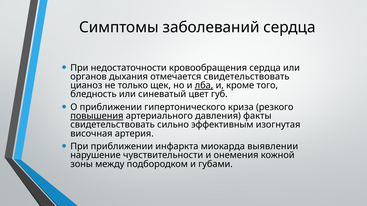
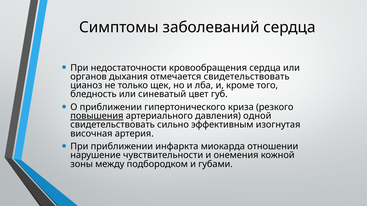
лба underline: present -> none (204, 86)
факты: факты -> одной (257, 116)
выявлении: выявлении -> отношении (273, 147)
